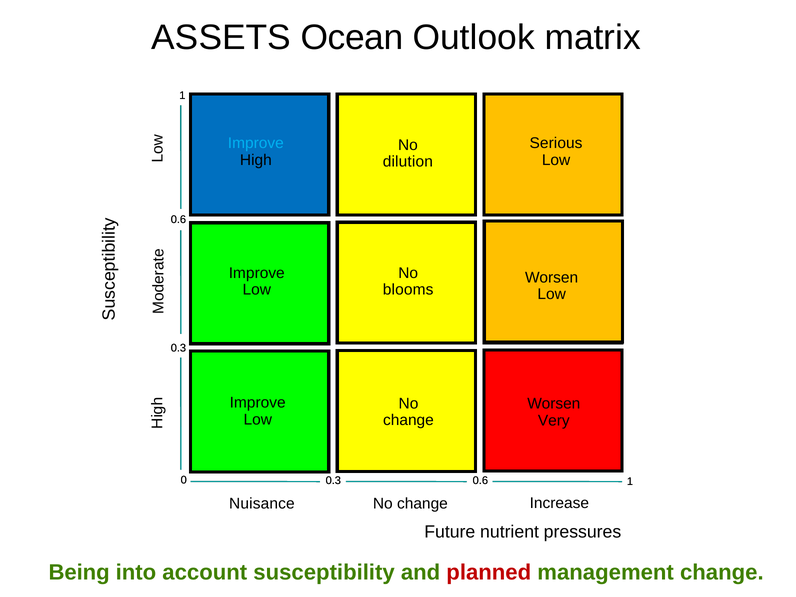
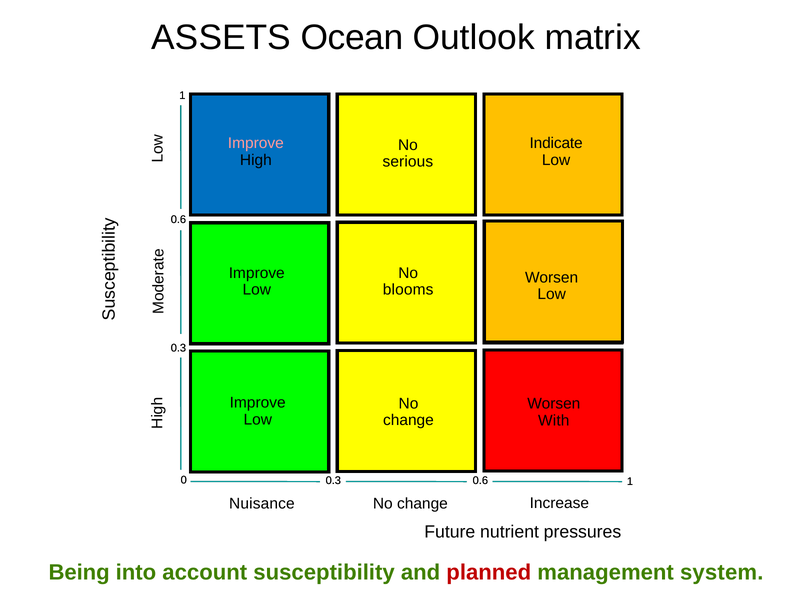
Improve colour: light blue -> pink (256, 143)
Serious: Serious -> Indicate (556, 143)
dilution: dilution -> serious (408, 162)
Very: Very -> With (554, 421)
management change: change -> system (722, 572)
